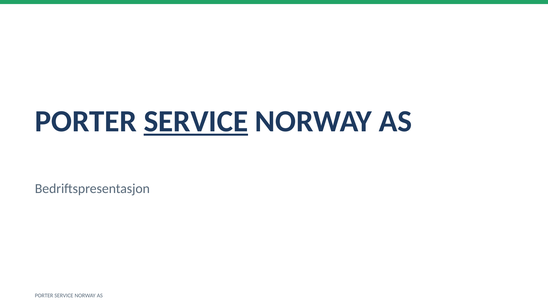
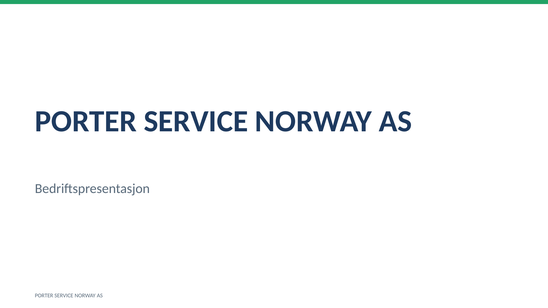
SERVICE underline: present -> none (196, 122)
